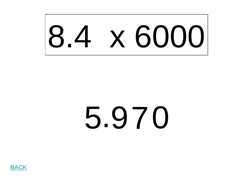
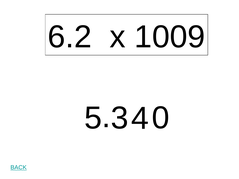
8.4: 8.4 -> 6.2 (70, 37)
6000: 6000 -> 1009 (170, 37)
7: 7 -> 4 (140, 119)
9: 9 -> 3 (120, 118)
